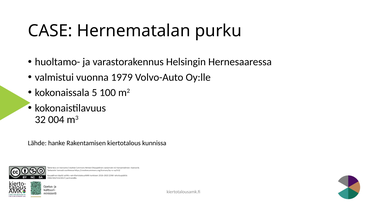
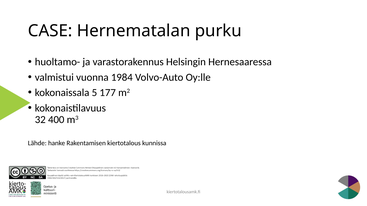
1979: 1979 -> 1984 (122, 77)
100: 100 -> 177 (108, 93)
004: 004 -> 400 (56, 120)
